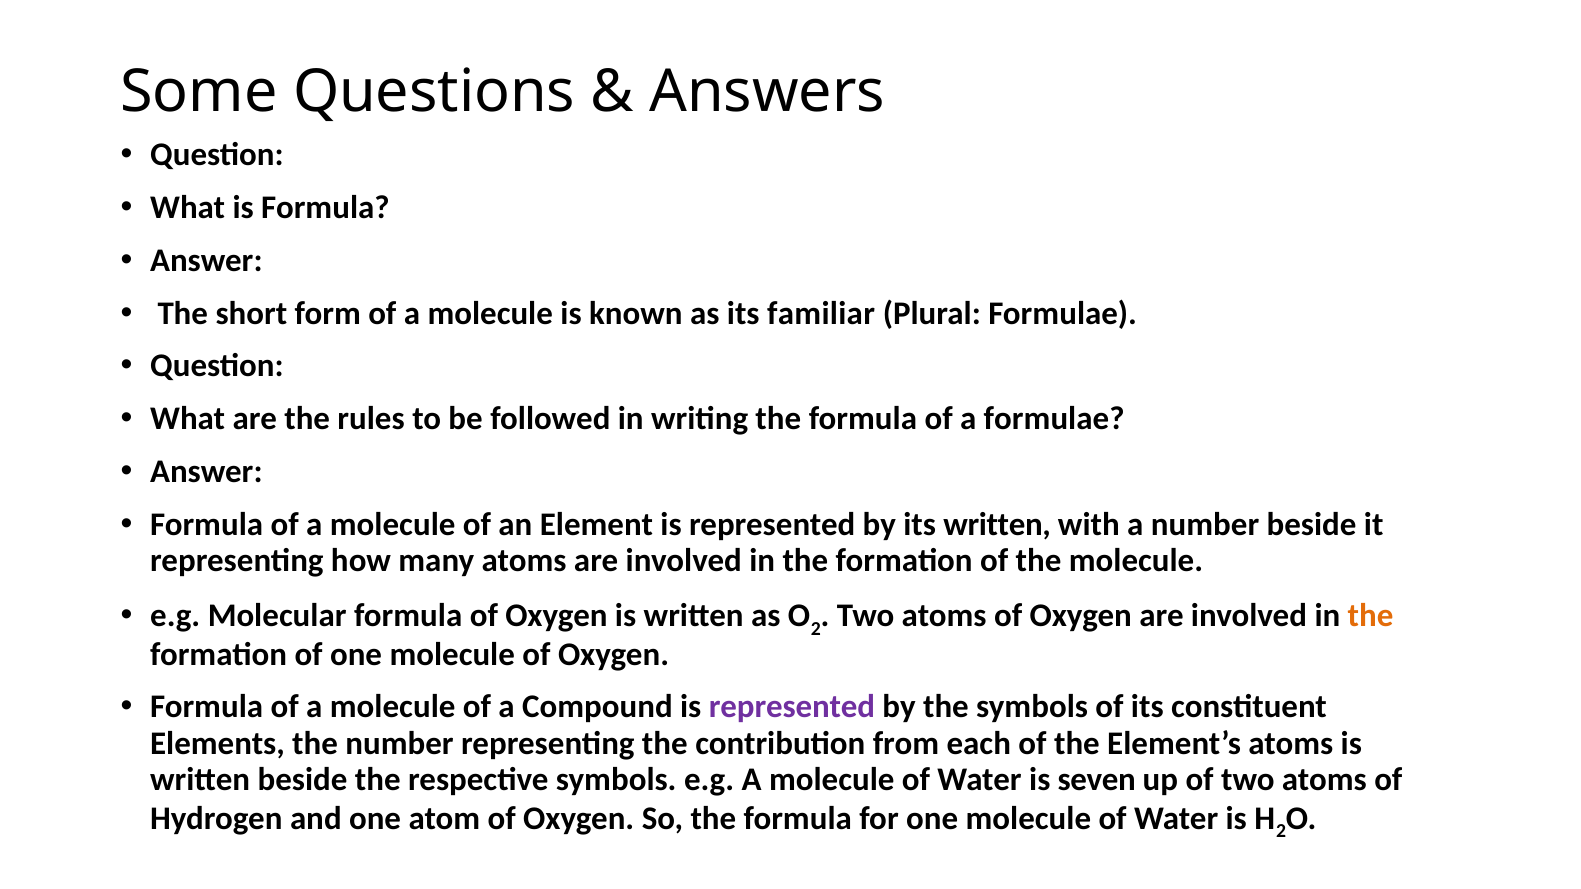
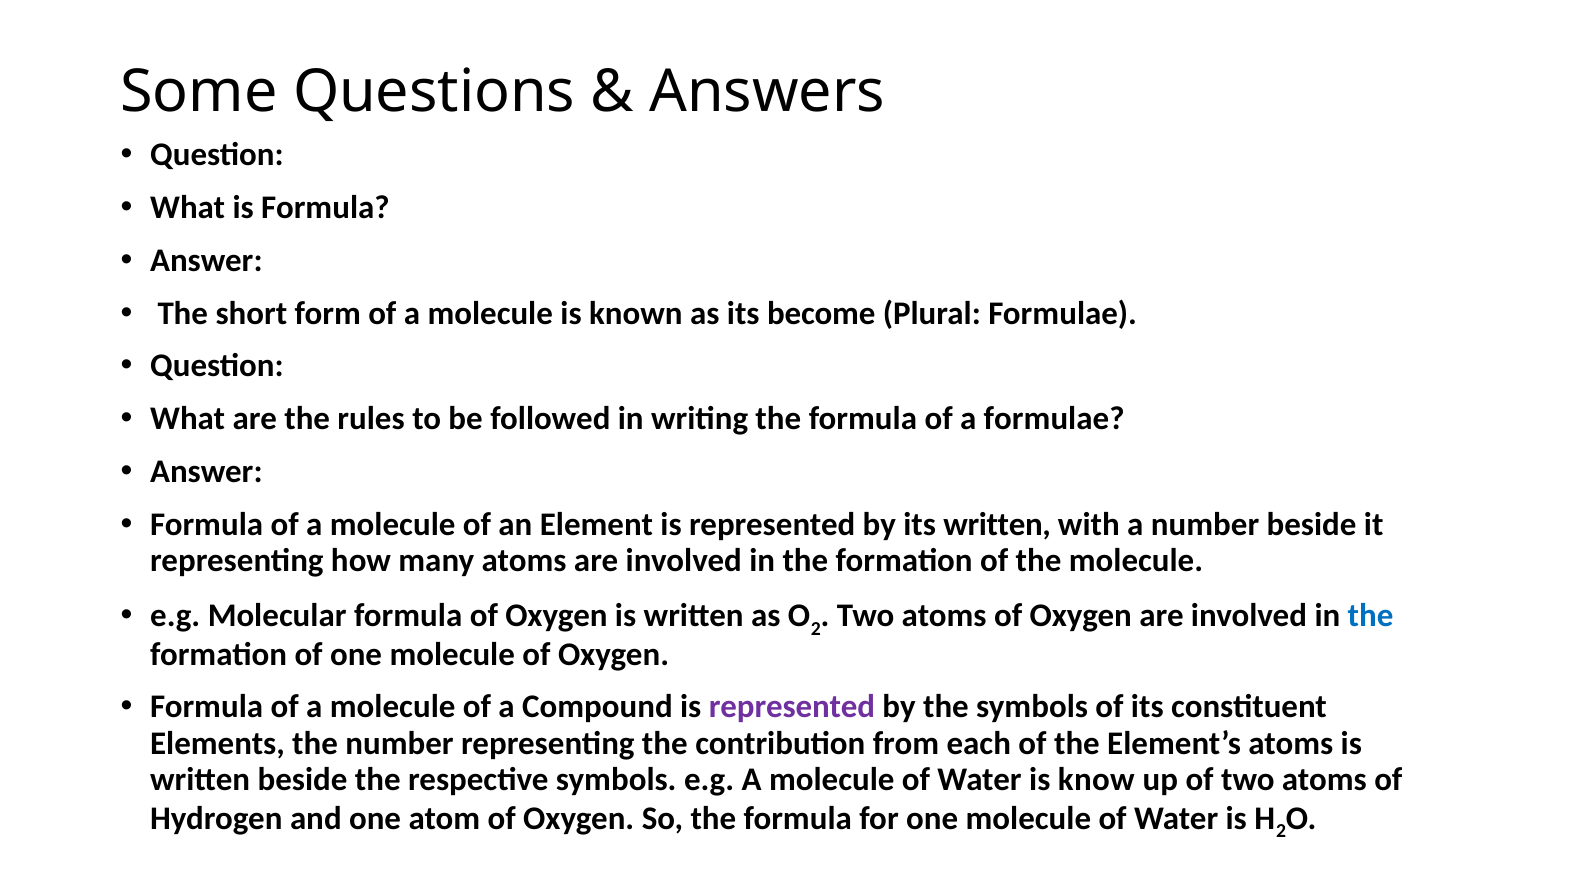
familiar: familiar -> become (821, 313)
the colour: orange -> blue (1371, 616)
seven: seven -> know (1096, 780)
